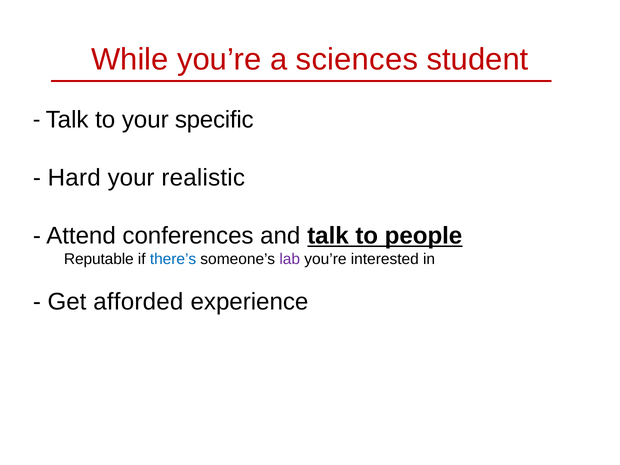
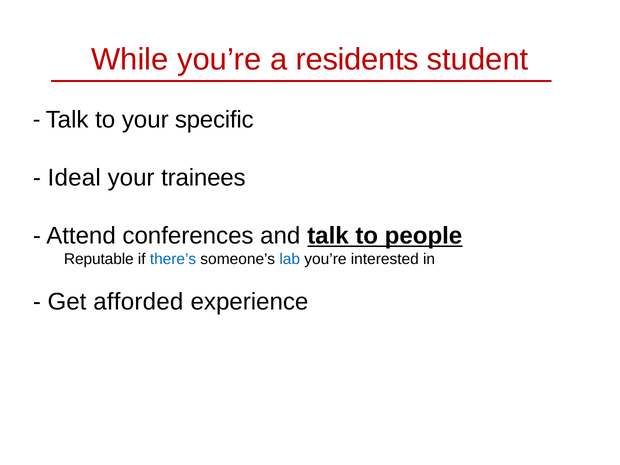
sciences: sciences -> residents (357, 60)
Hard: Hard -> Ideal (74, 178)
realistic: realistic -> trainees (203, 178)
lab colour: purple -> blue (290, 259)
